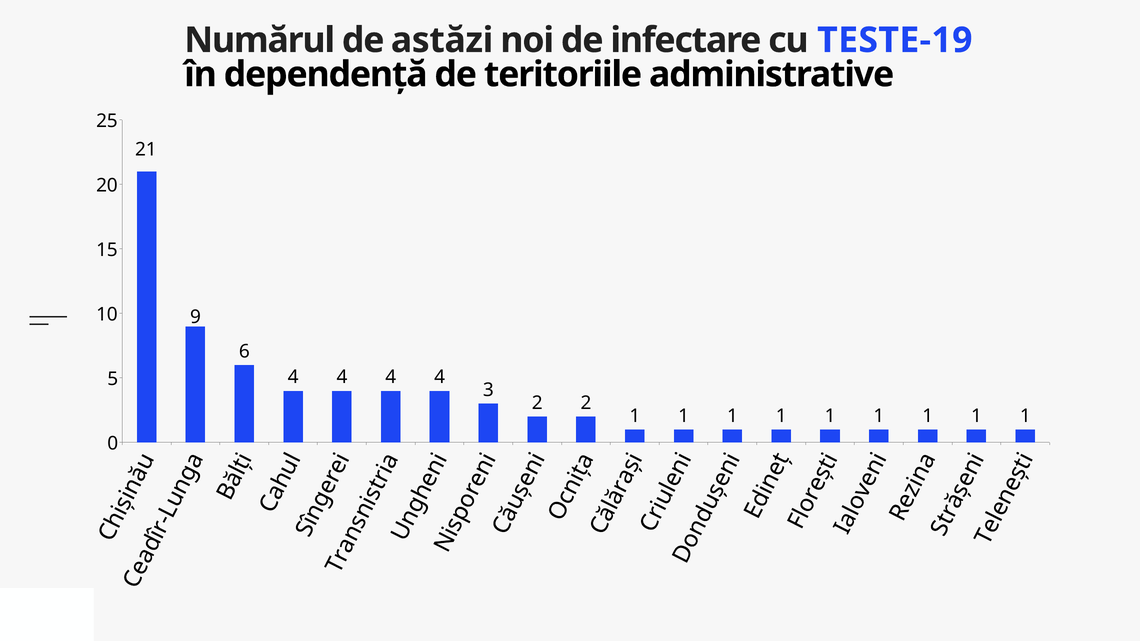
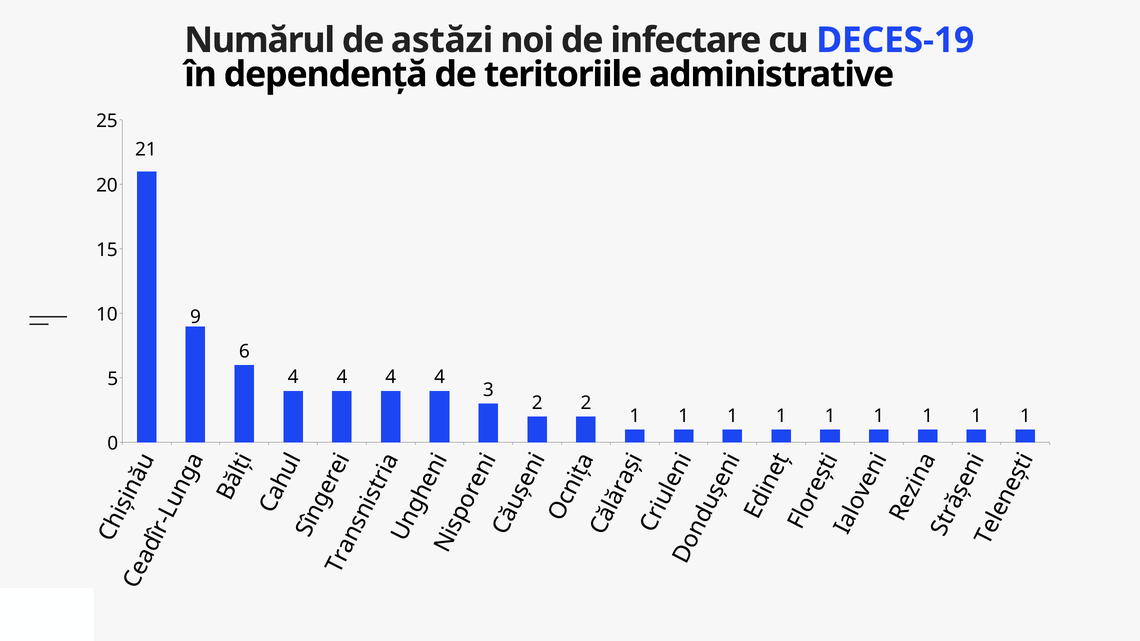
TESTE-19: TESTE-19 -> DECES-19 (895, 40)
